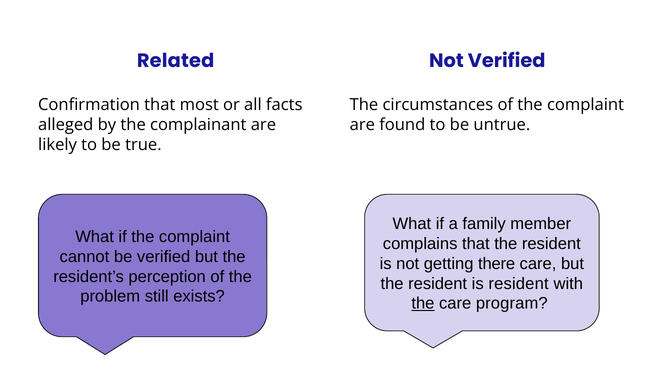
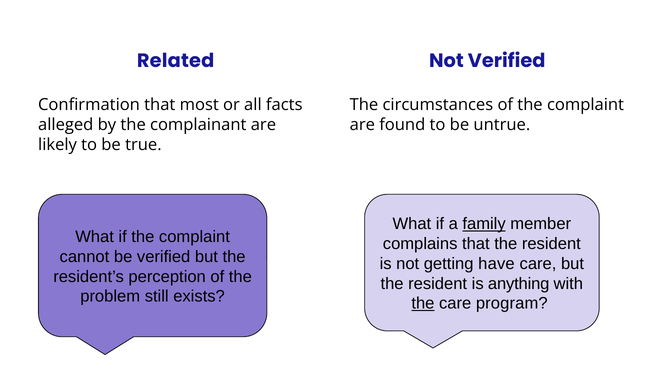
family underline: none -> present (484, 224)
there: there -> have (496, 264)
is resident: resident -> anything (519, 284)
